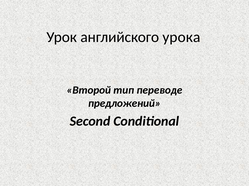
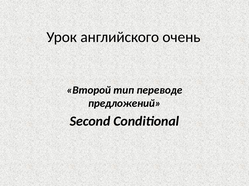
урока: урока -> очень (182, 37)
